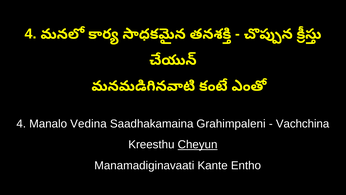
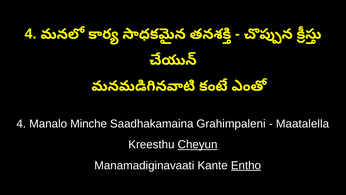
Vedina: Vedina -> Minche (89, 124)
Vachchina: Vachchina -> Maatalella (303, 124)
Entho underline: none -> present (246, 165)
